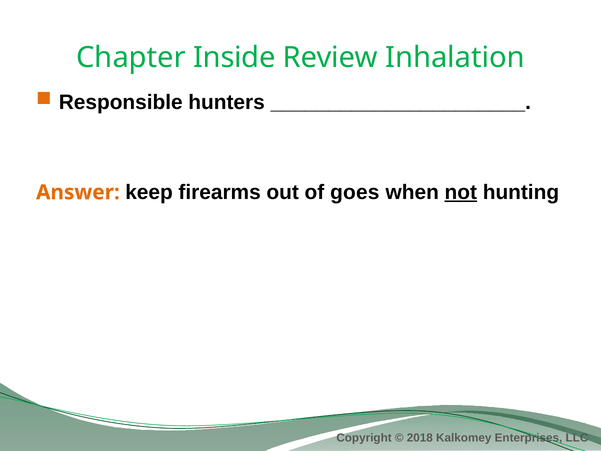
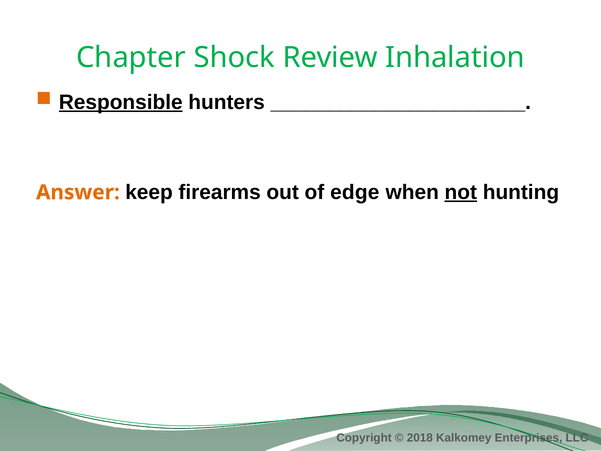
Inside: Inside -> Shock (234, 58)
Responsible underline: none -> present (121, 102)
goes: goes -> edge (355, 192)
